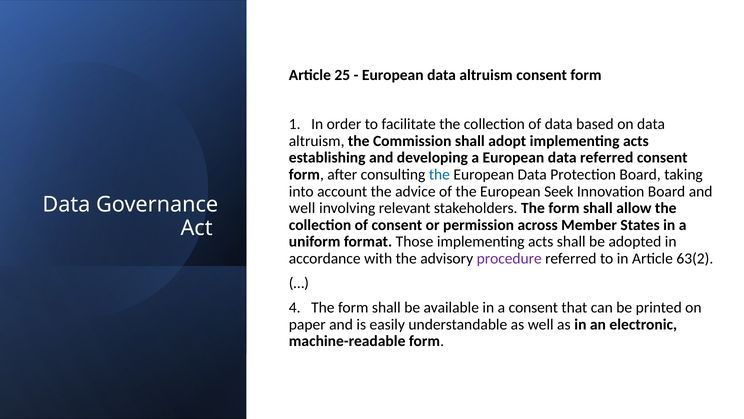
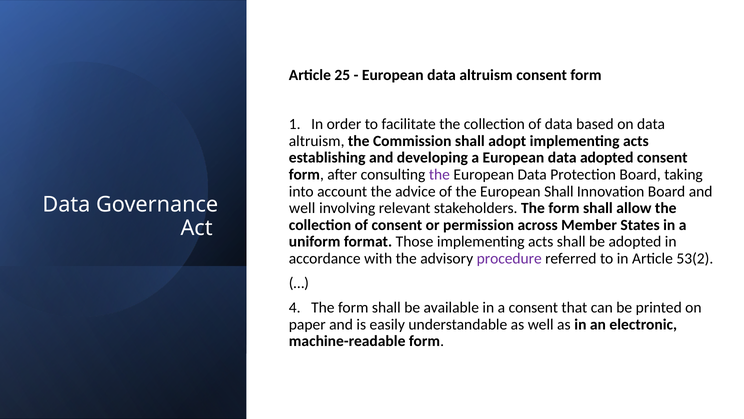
data referred: referred -> adopted (607, 158)
the colour: blue -> purple (439, 174)
European Seek: Seek -> Shall (559, 191)
63(2: 63(2 -> 53(2 (695, 258)
